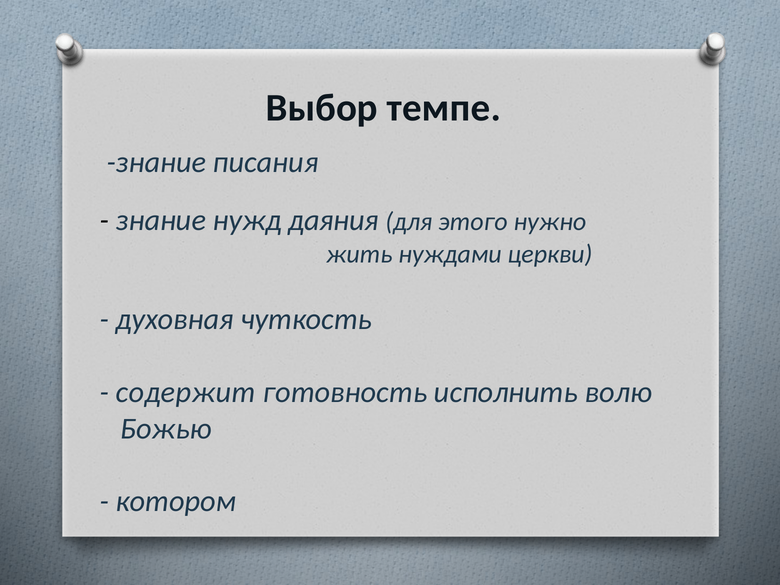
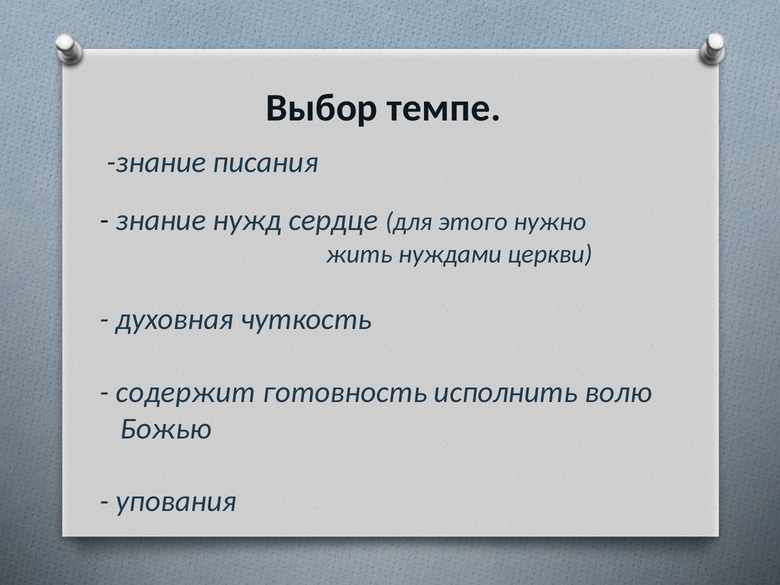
даяния: даяния -> сердце (333, 220)
котором: котором -> упования (176, 501)
